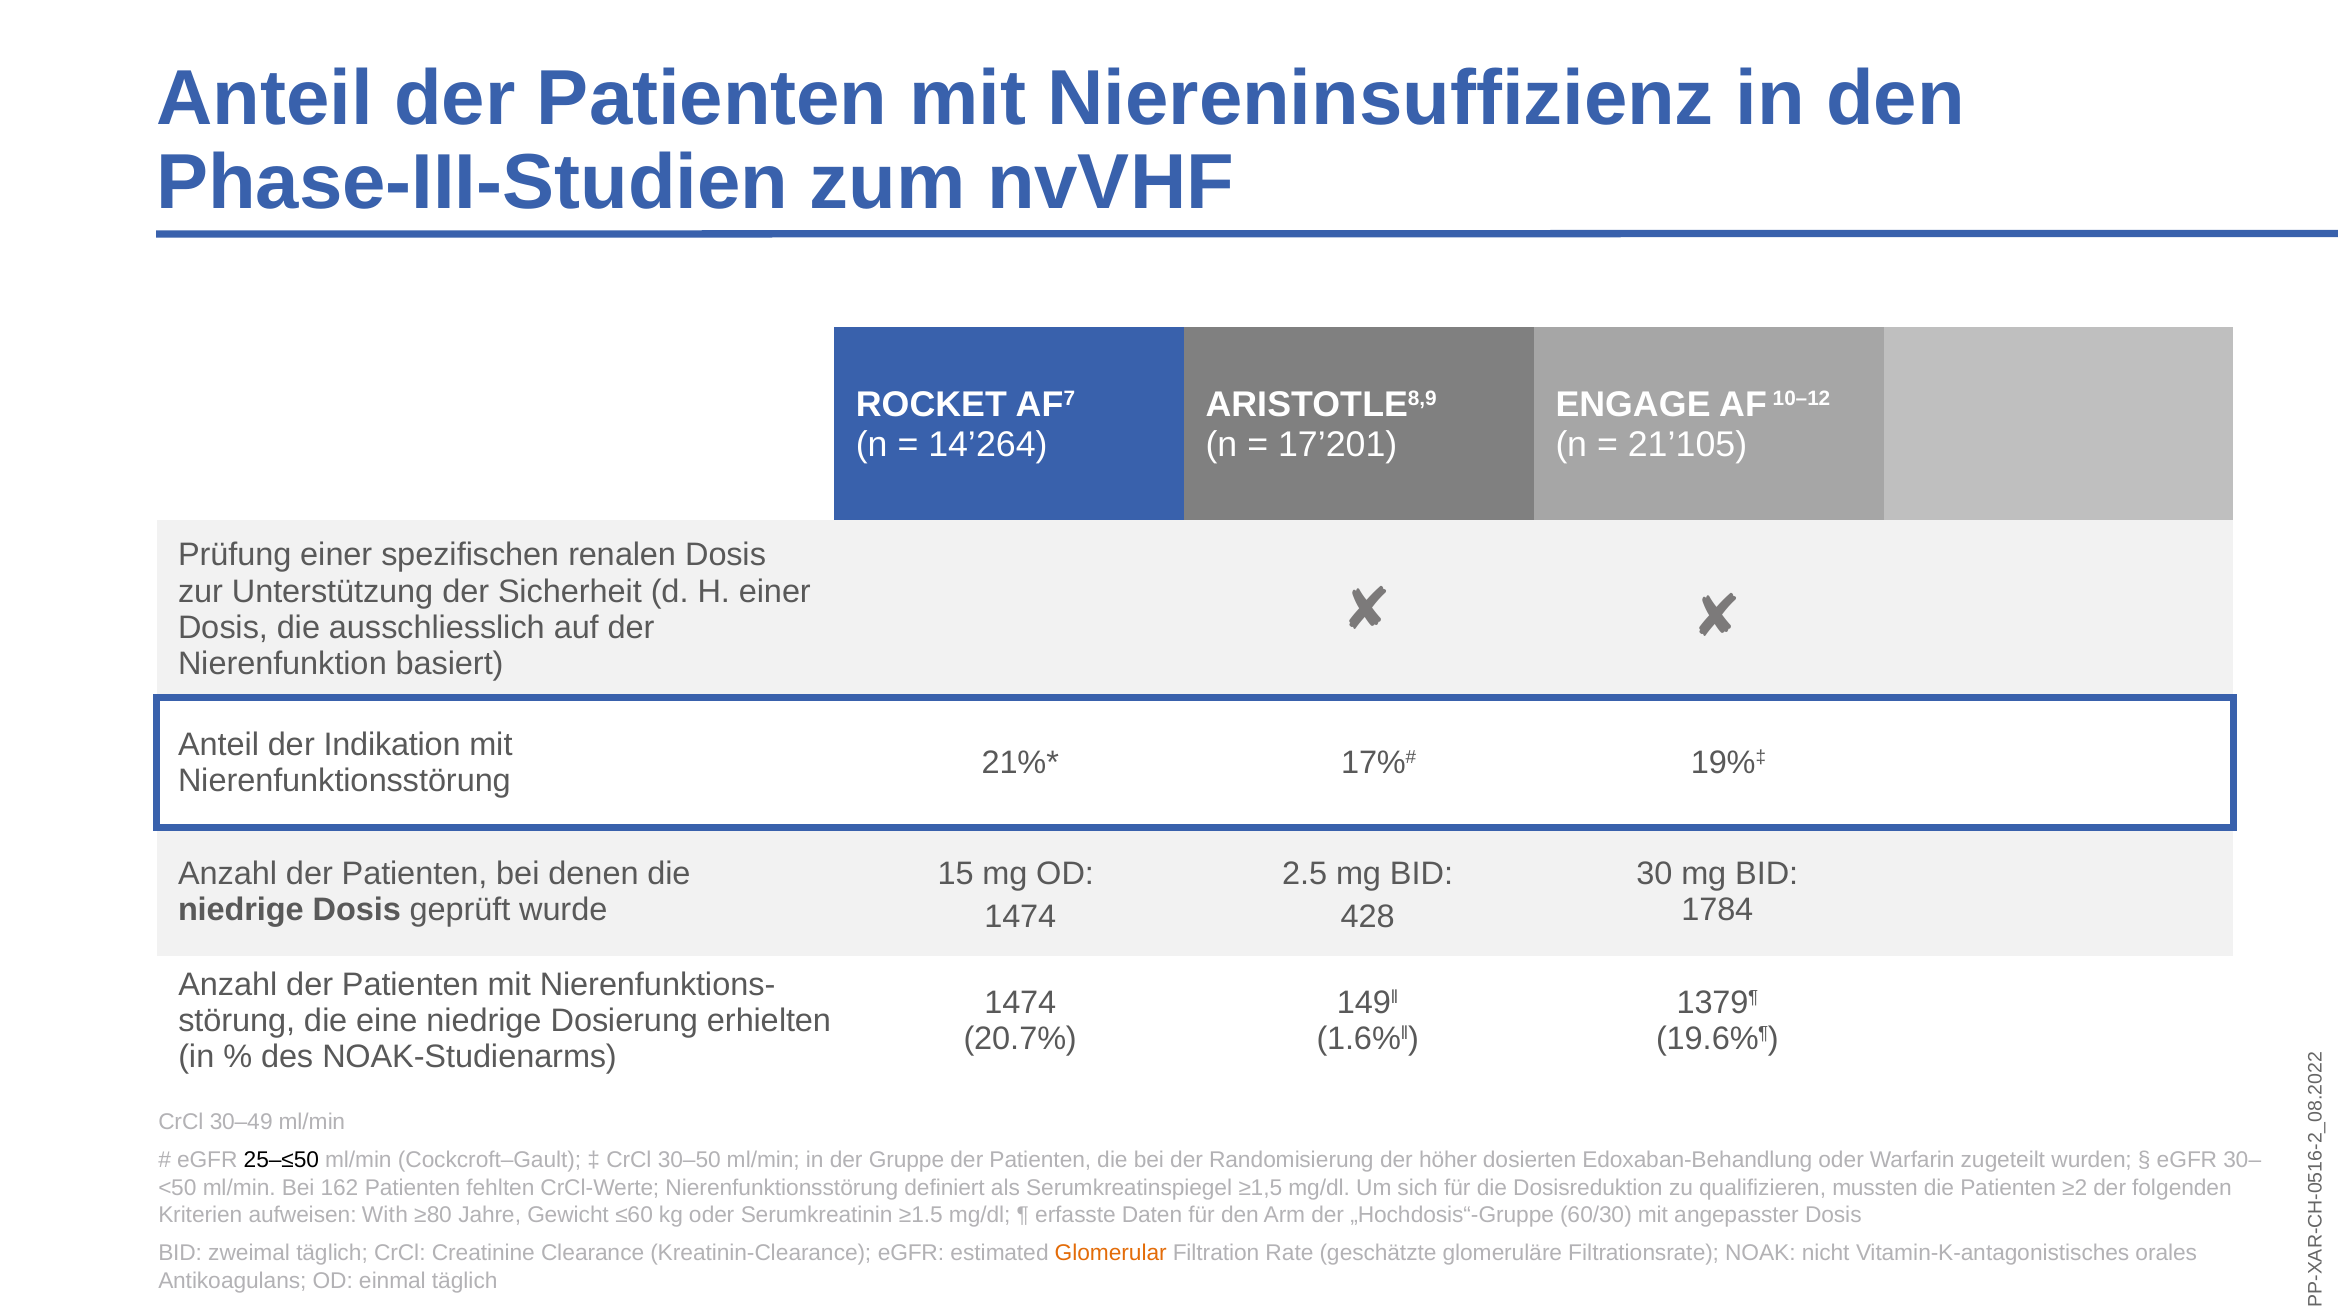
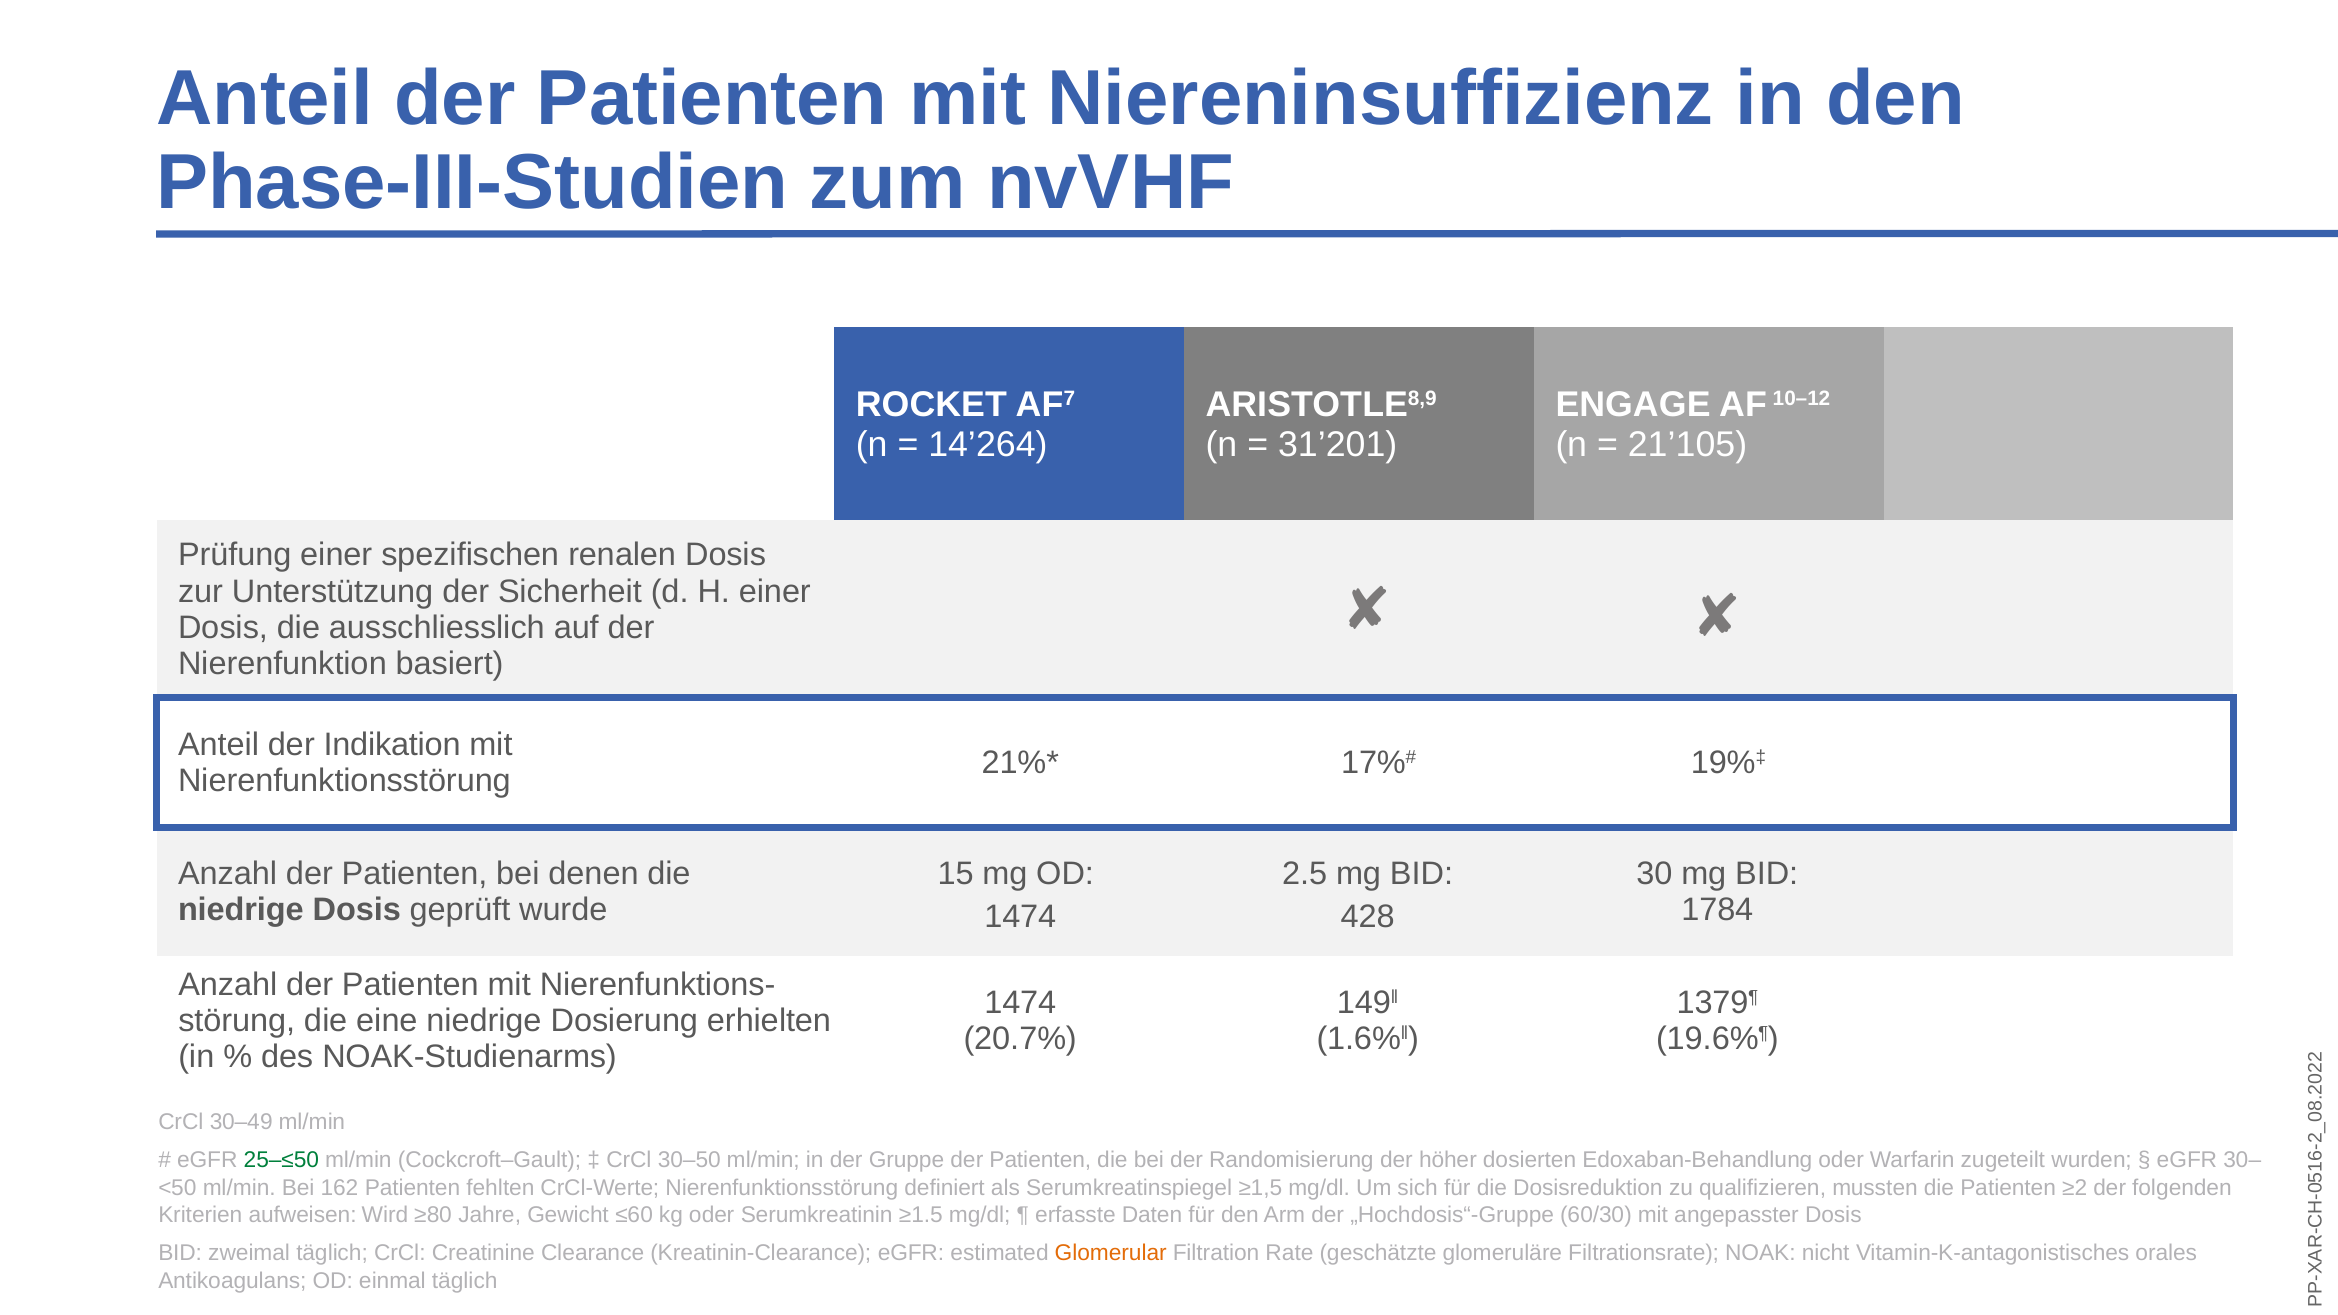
17’201: 17’201 -> 31’201 (1338, 444)
25–≤50 colour: black -> green (281, 1160)
With: With -> Wird (385, 1215)
